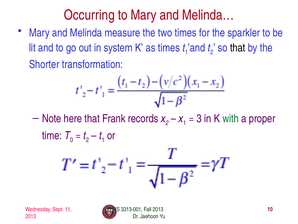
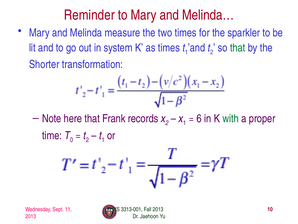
Occurring: Occurring -> Reminder (89, 15)
that colour: black -> green (238, 48)
3: 3 -> 6 (199, 118)
